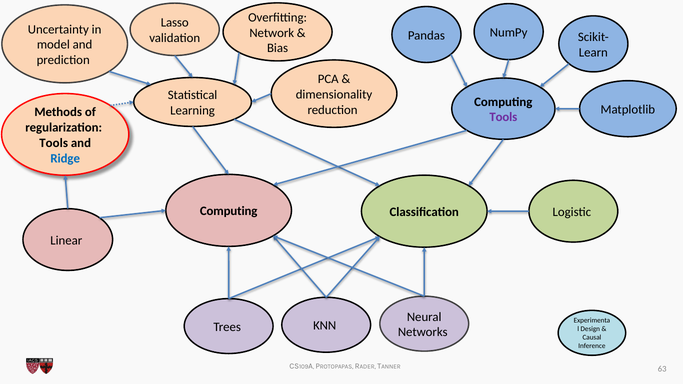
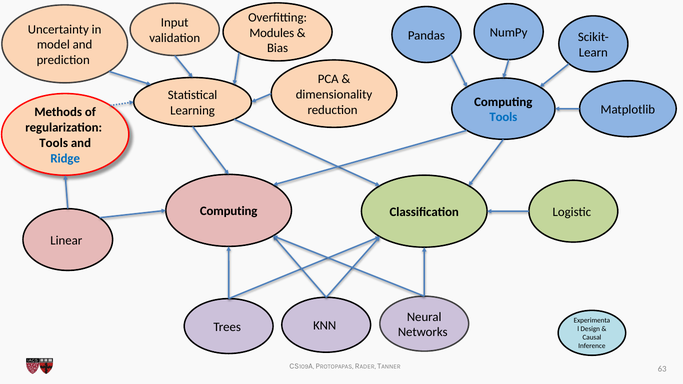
Lasso: Lasso -> Input (175, 23)
Network: Network -> Modules (272, 33)
Tools colour: purple -> blue (503, 117)
